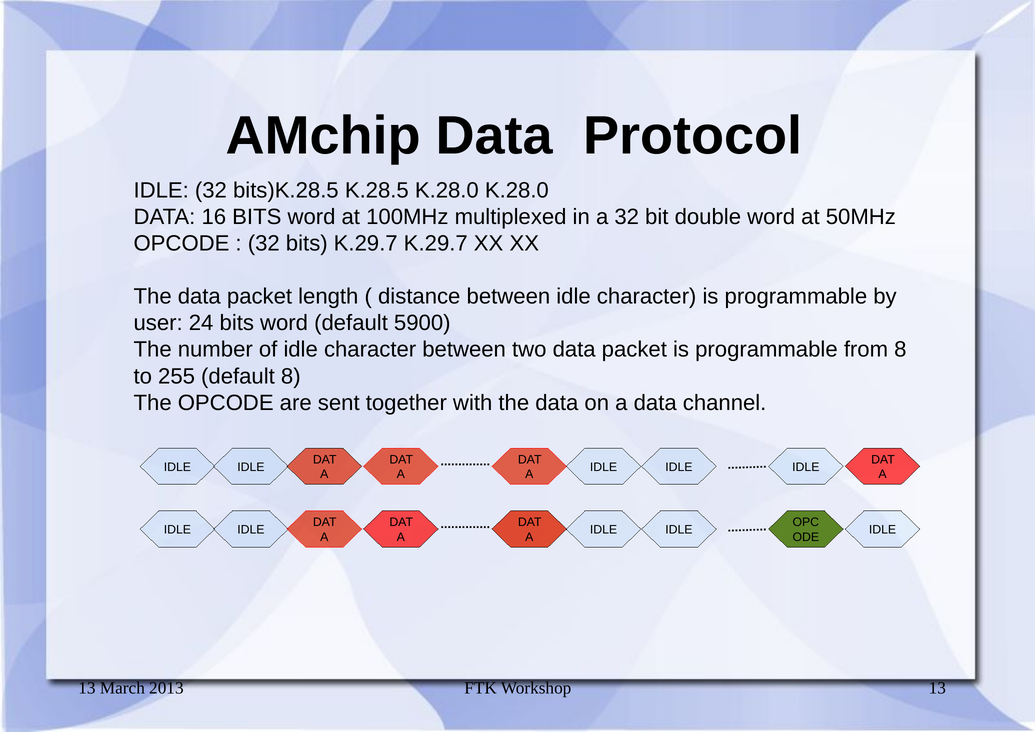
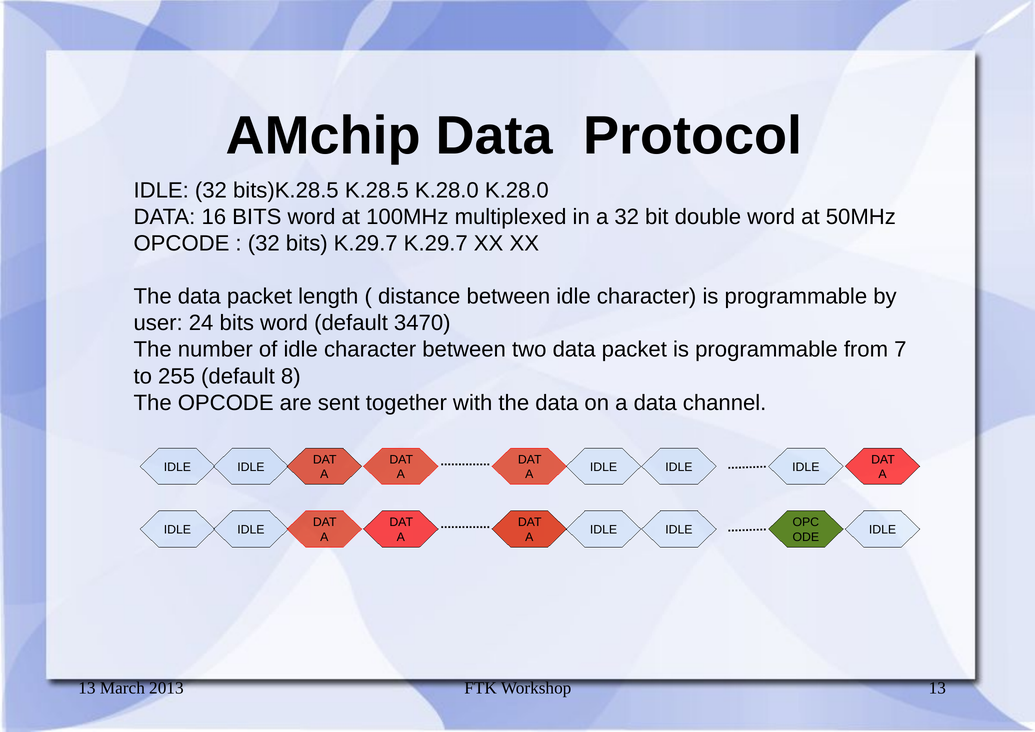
5900: 5900 -> 3470 (422, 323)
from 8: 8 -> 7 (900, 350)
